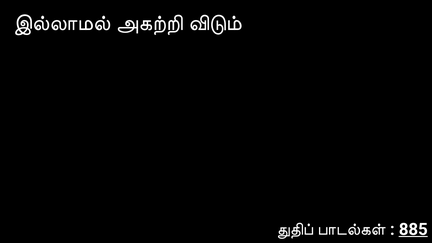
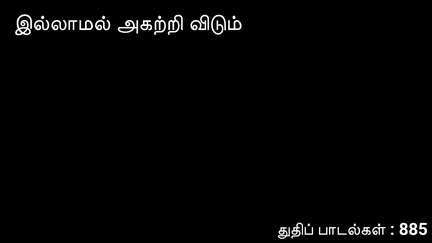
885 underline: present -> none (413, 229)
